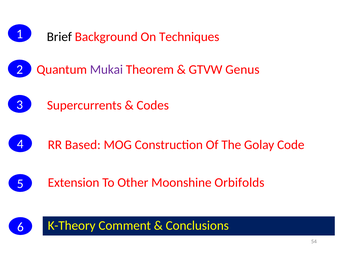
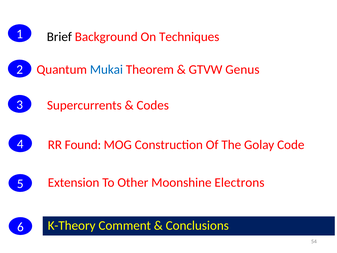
Mukai colour: purple -> blue (106, 69)
Based: Based -> Found (83, 145)
Orbifolds: Orbifolds -> Electrons (239, 182)
